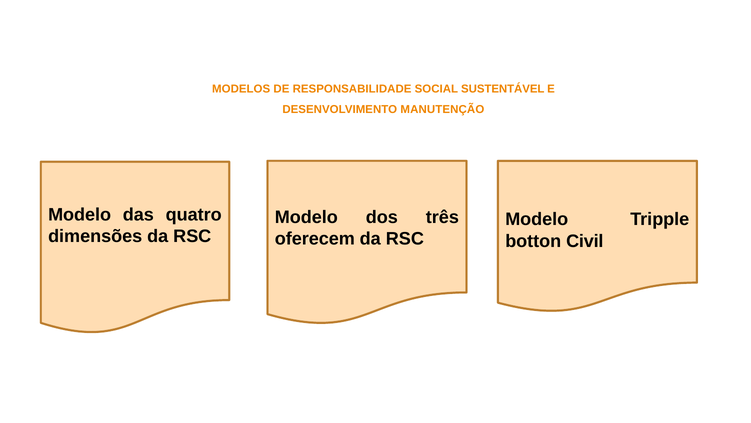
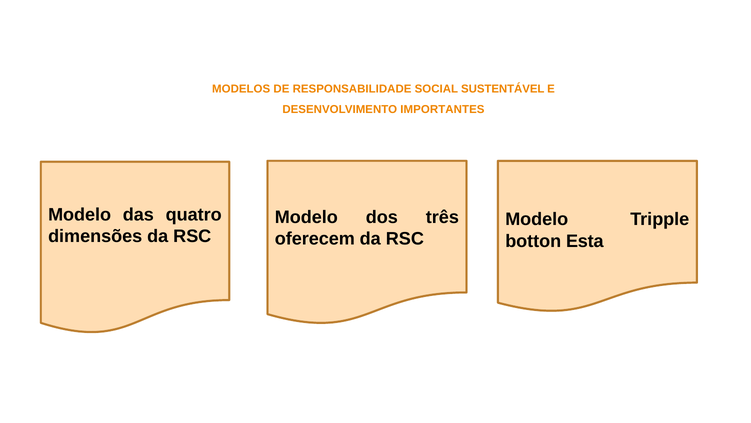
MANUTENÇÃO: MANUTENÇÃO -> IMPORTANTES (442, 109)
Civil: Civil -> Esta (585, 241)
